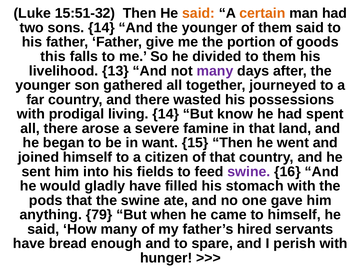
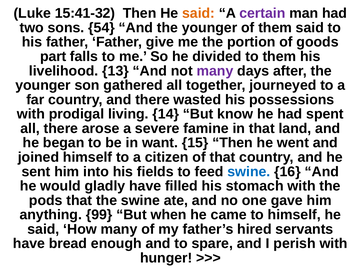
15:51-32: 15:51-32 -> 15:41-32 (85, 13)
certain colour: orange -> purple (262, 13)
sons 14: 14 -> 54 (102, 28)
this: this -> part (53, 56)
swine colour: purple -> blue (249, 171)
79: 79 -> 99 (99, 214)
